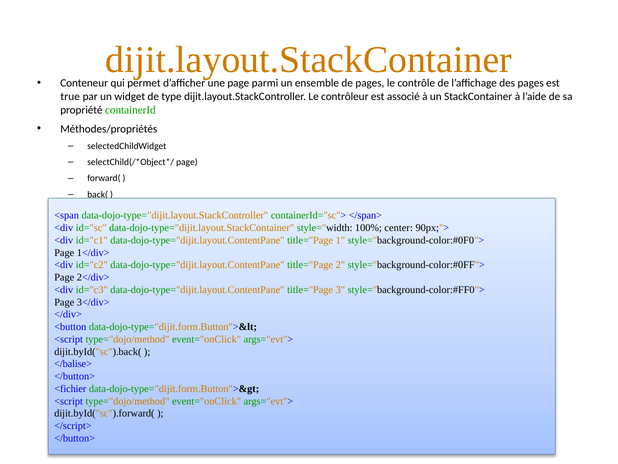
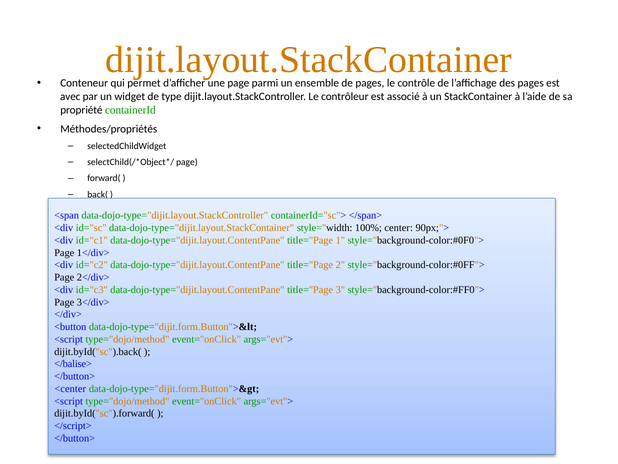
true: true -> avec (70, 96)
<fichier: <fichier -> <center (70, 388)
